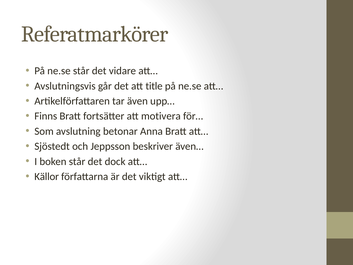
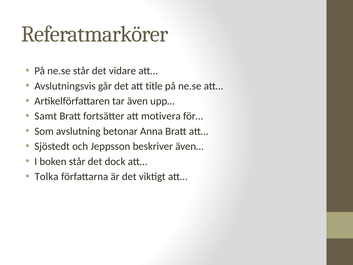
Finns: Finns -> Samt (46, 116)
Källor: Källor -> Tolka (47, 176)
